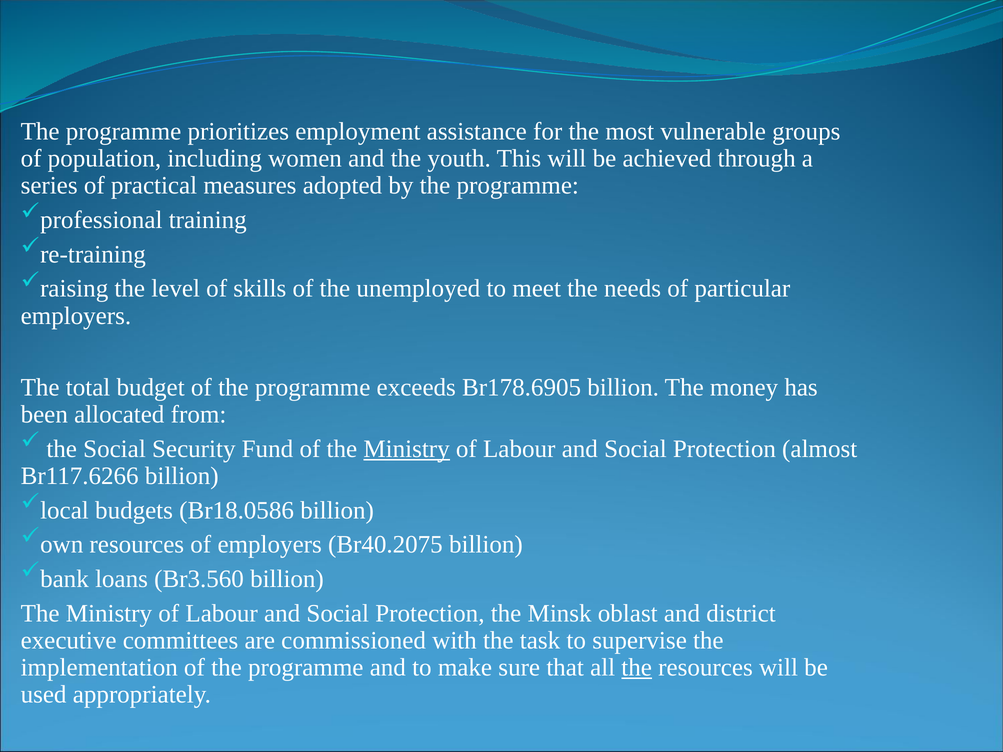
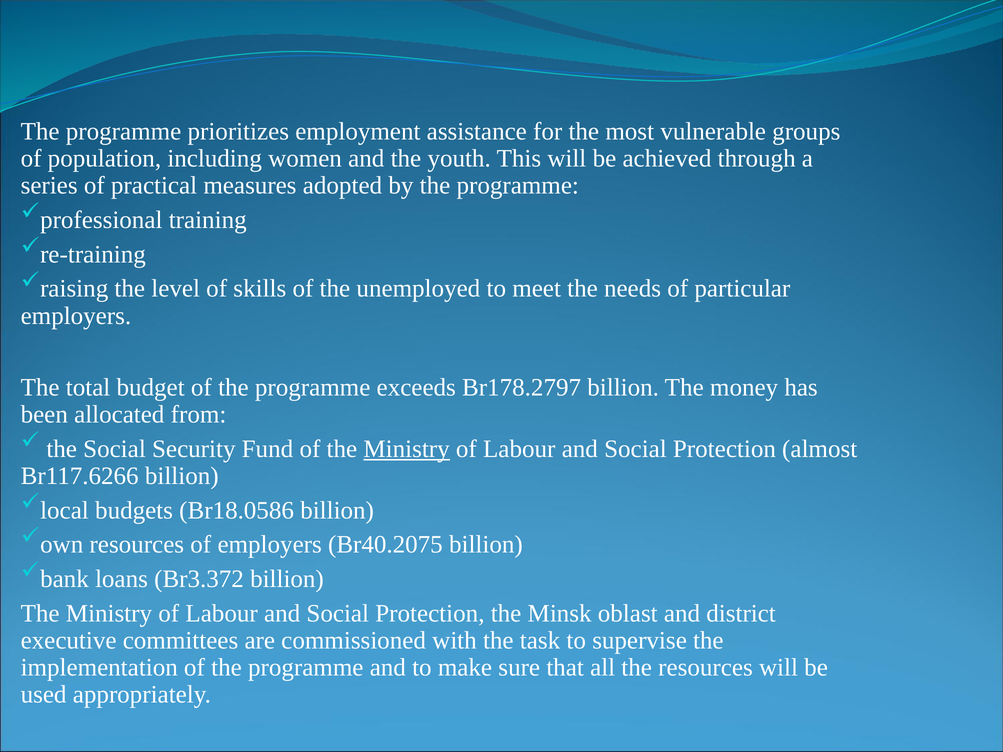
Br178.6905: Br178.6905 -> Br178.2797 (522, 388)
Br3.560: Br3.560 -> Br3.372 (199, 579)
the underline: present -> none (637, 668)
